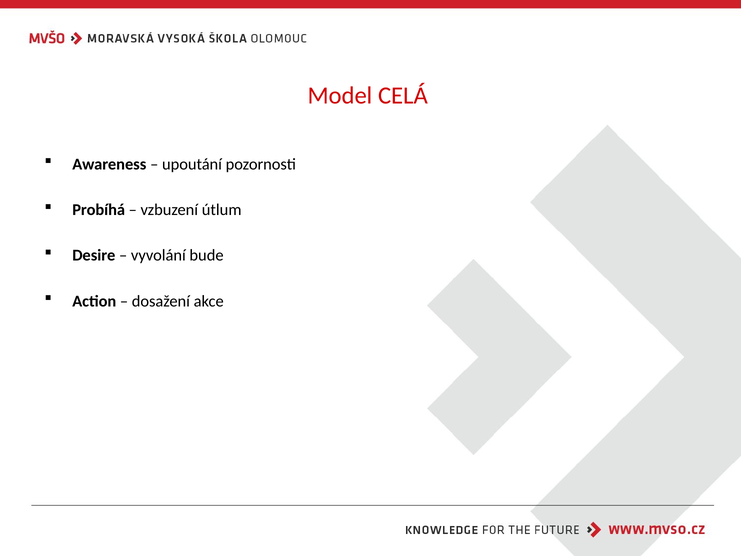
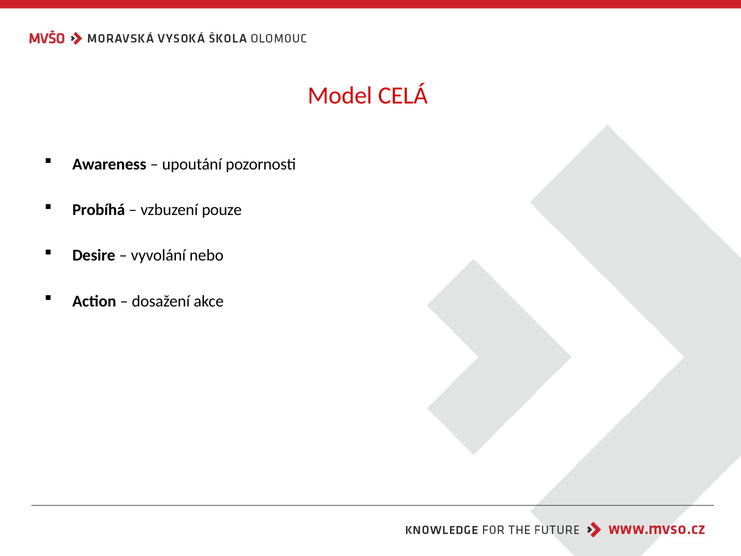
útlum: útlum -> pouze (222, 210)
bude: bude -> nebo (207, 255)
